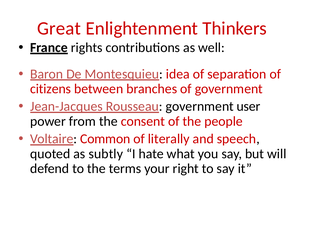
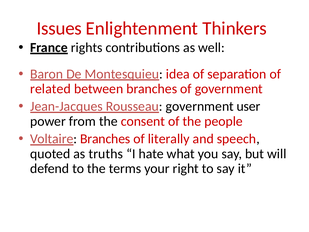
Great: Great -> Issues (59, 28)
citizens: citizens -> related (50, 89)
Voltaire Common: Common -> Branches (105, 139)
subtly: subtly -> truths (106, 154)
